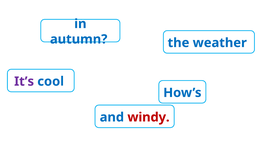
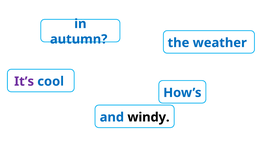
windy colour: red -> black (148, 118)
